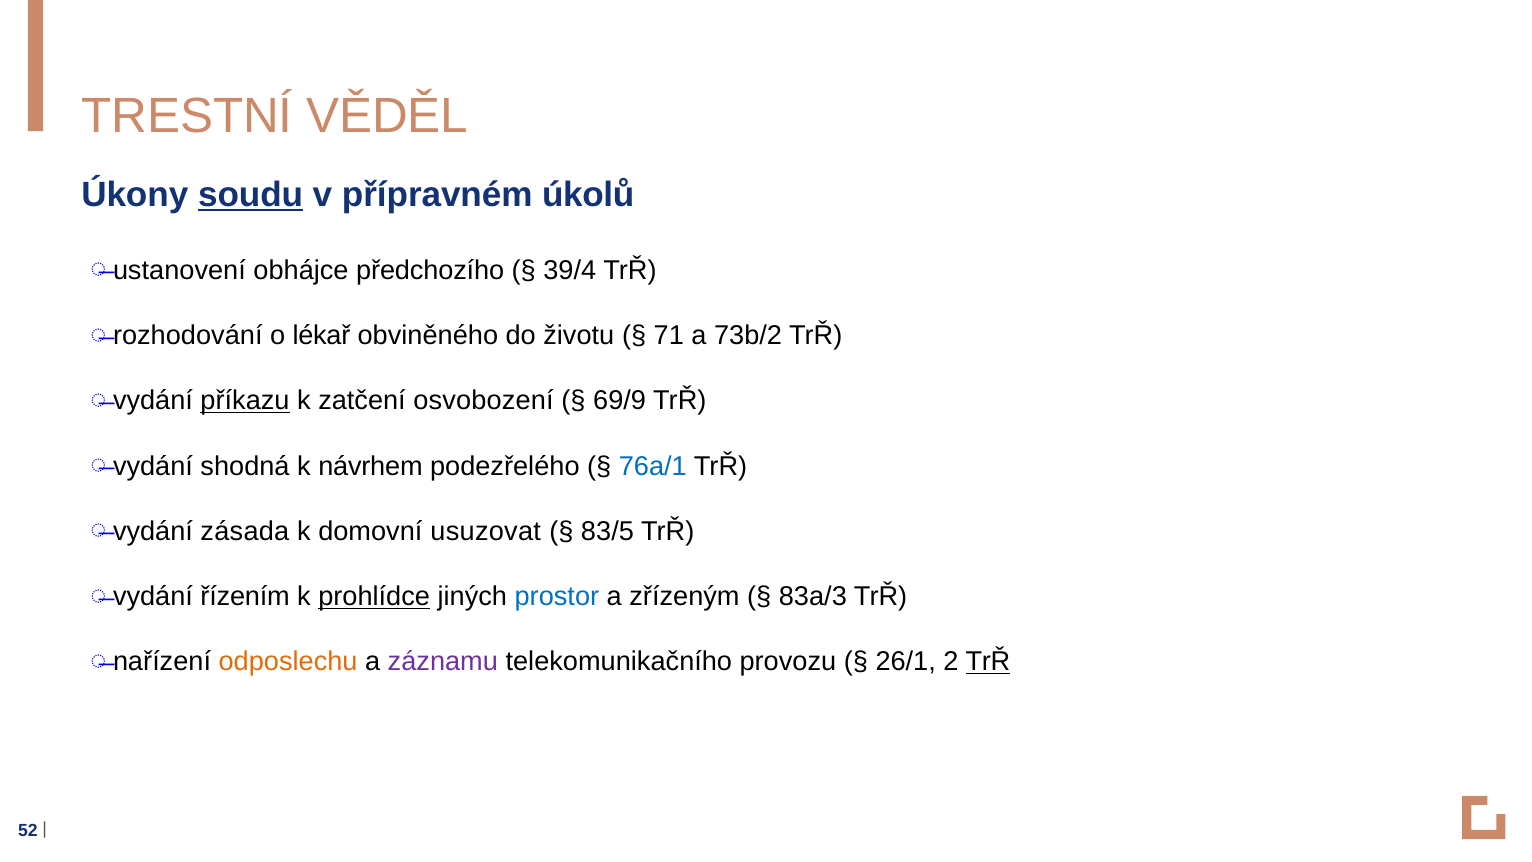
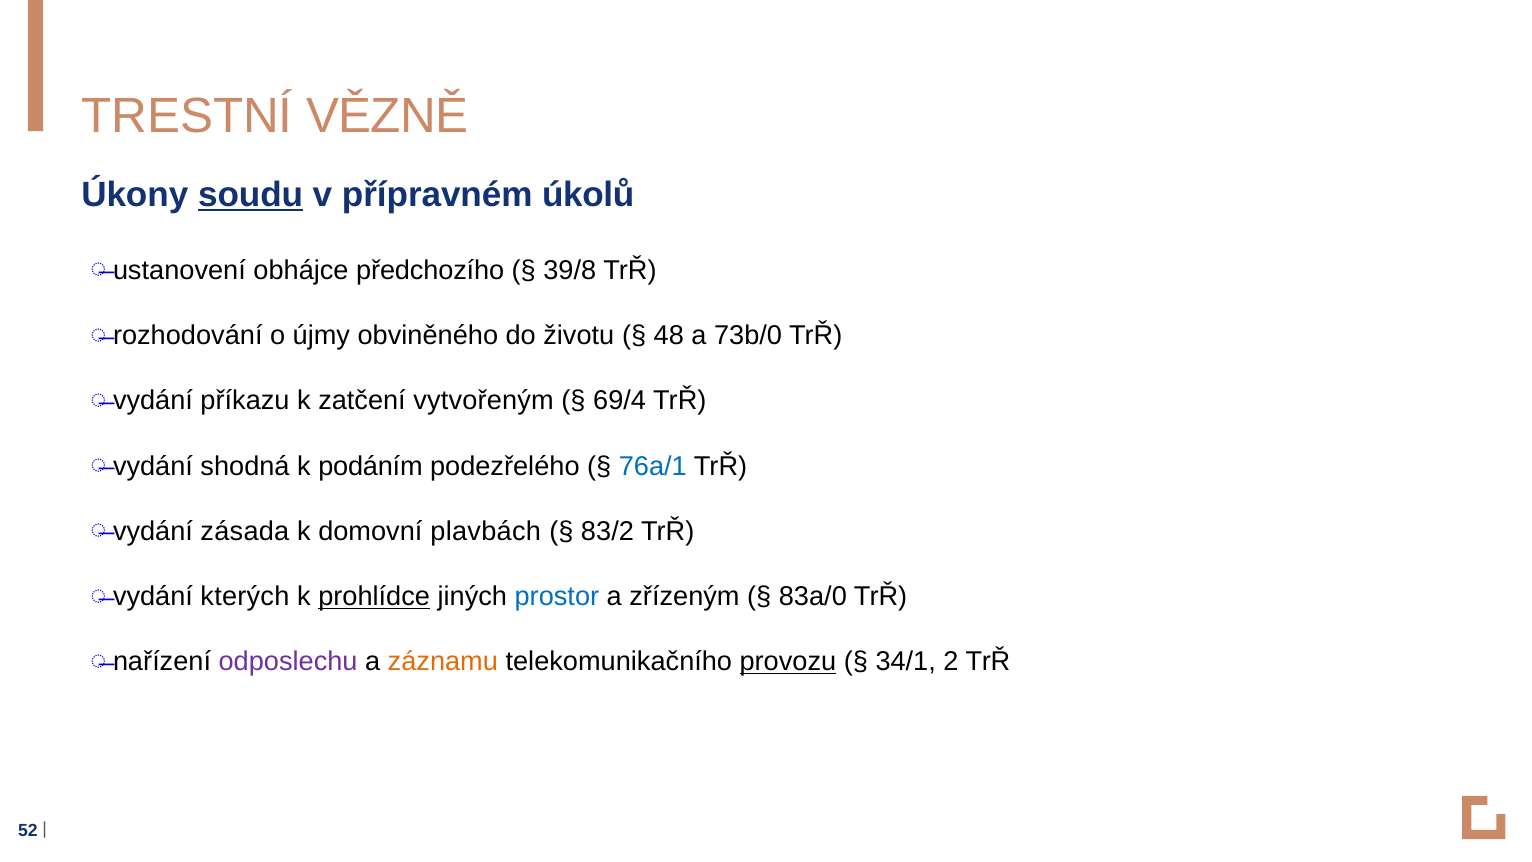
VĚDĚL: VĚDĚL -> VĚZNĚ (387, 117)
39/4: 39/4 -> 39/8 (570, 270)
lékař: lékař -> újmy (321, 336)
71: 71 -> 48 (669, 336)
73b/2: 73b/2 -> 73b/0 (748, 336)
příkazu underline: present -> none (245, 401)
osvobození: osvobození -> vytvořeným (484, 401)
69/9: 69/9 -> 69/4 (620, 401)
návrhem: návrhem -> podáním (370, 466)
usuzovat: usuzovat -> plavbách (486, 531)
83/5: 83/5 -> 83/2 (607, 531)
řízením: řízením -> kterých (245, 596)
83a/3: 83a/3 -> 83a/0 (813, 596)
odposlechu colour: orange -> purple (288, 662)
záznamu colour: purple -> orange (443, 662)
provozu underline: none -> present (788, 662)
26/1: 26/1 -> 34/1 (906, 662)
TrŘ underline: present -> none (988, 662)
